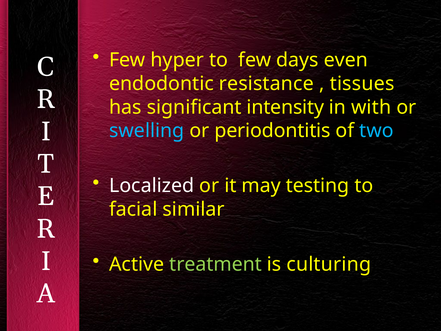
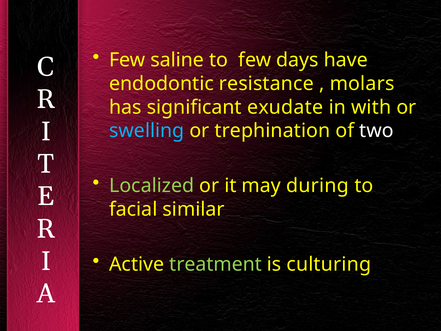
hyper: hyper -> saline (177, 60)
even: even -> have (346, 60)
tissues: tissues -> molars (362, 84)
intensity: intensity -> exudate (285, 107)
periodontitis: periodontitis -> trephination (272, 131)
two colour: light blue -> white (376, 131)
Localized colour: white -> light green (152, 186)
testing: testing -> during (318, 186)
